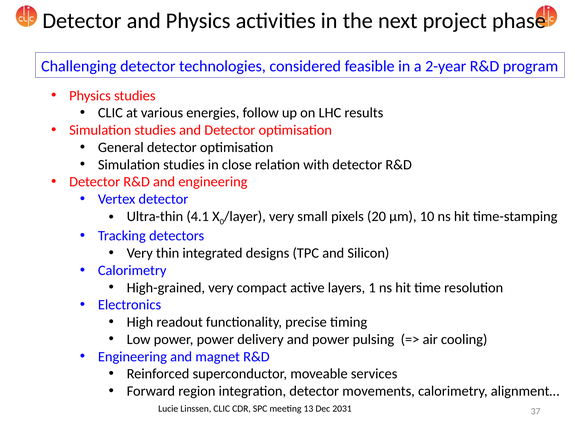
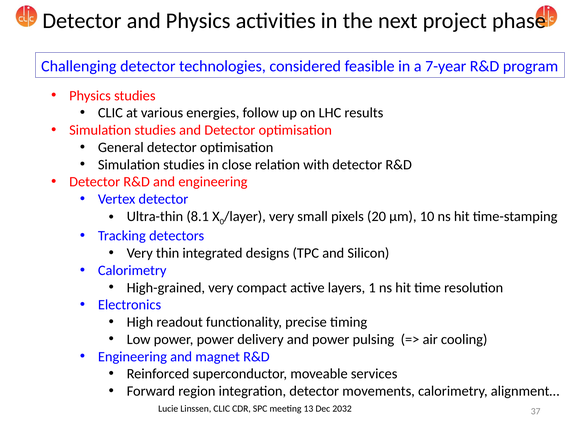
2-year: 2-year -> 7-year (446, 66)
4.1: 4.1 -> 8.1 (198, 216)
2031: 2031 -> 2032 (342, 409)
